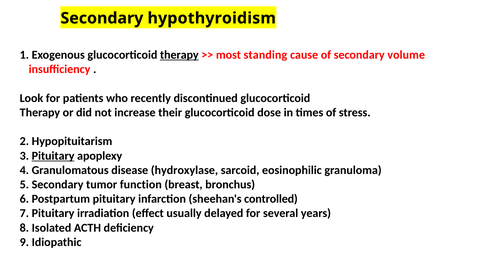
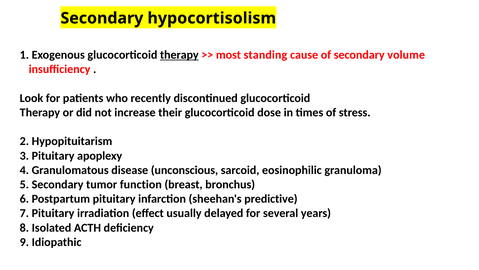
hypothyroidism: hypothyroidism -> hypocortisolism (212, 18)
Pituitary underline: present -> none (53, 155)
hydroxylase: hydroxylase -> unconscious (184, 170)
controlled: controlled -> predictive (271, 199)
